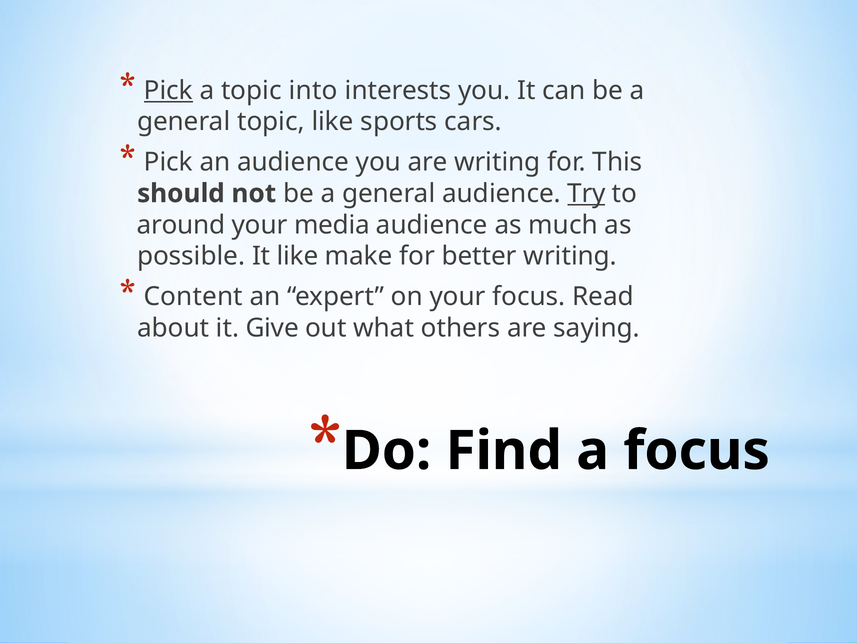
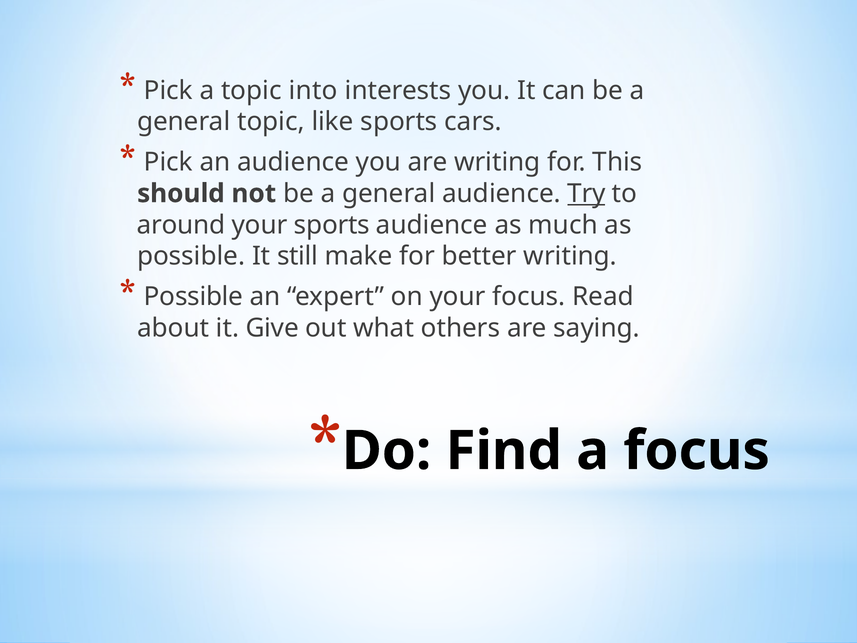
Pick underline: present -> none (168, 90)
your media: media -> sports (332, 225)
It like: like -> still (298, 256)
Content: Content -> Possible (194, 296)
